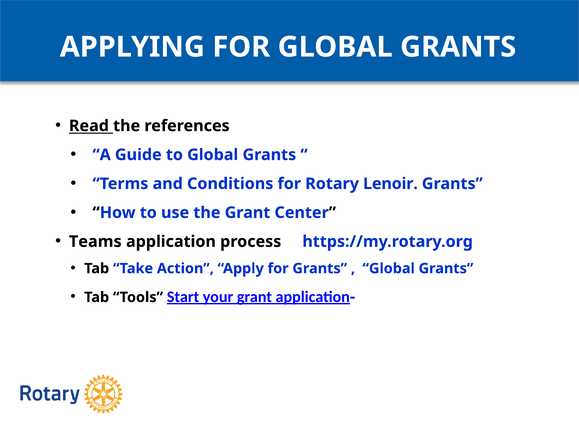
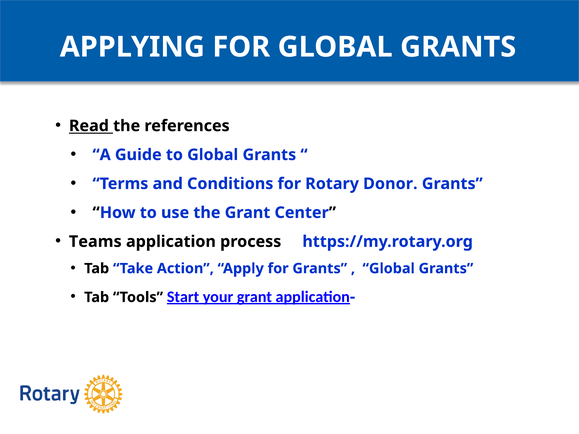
Lenoir: Lenoir -> Donor (390, 184)
